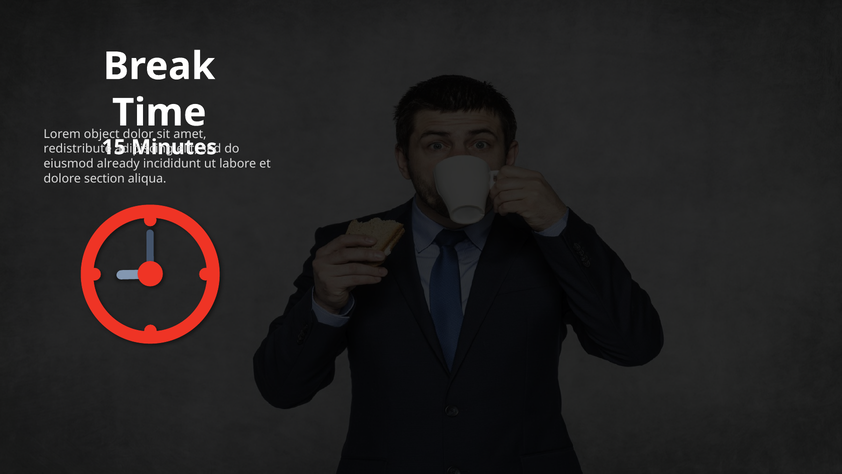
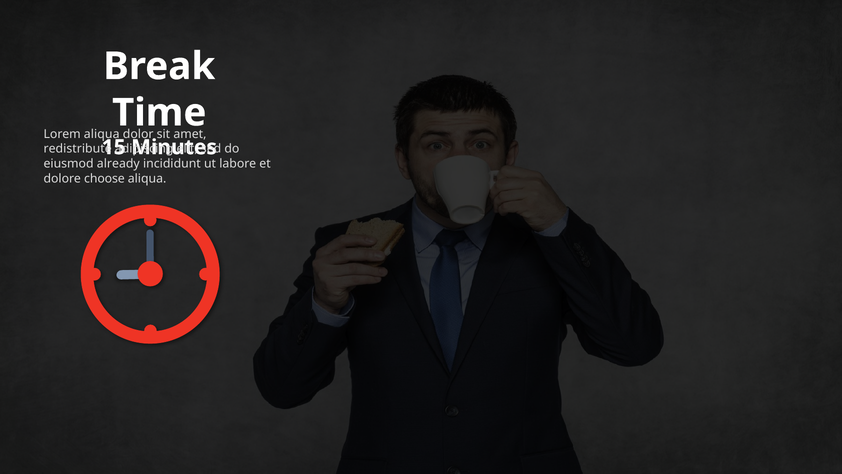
Lorem object: object -> aliqua (102, 134)
section: section -> choose (104, 178)
